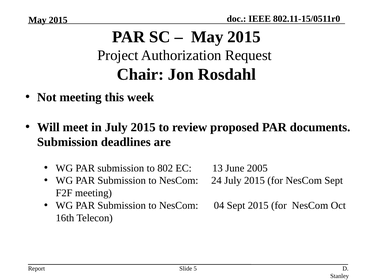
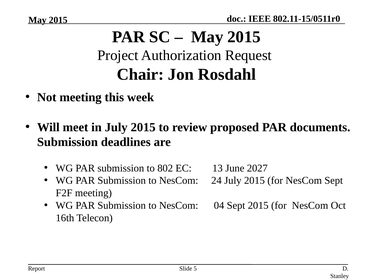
2005: 2005 -> 2027 (257, 168)
